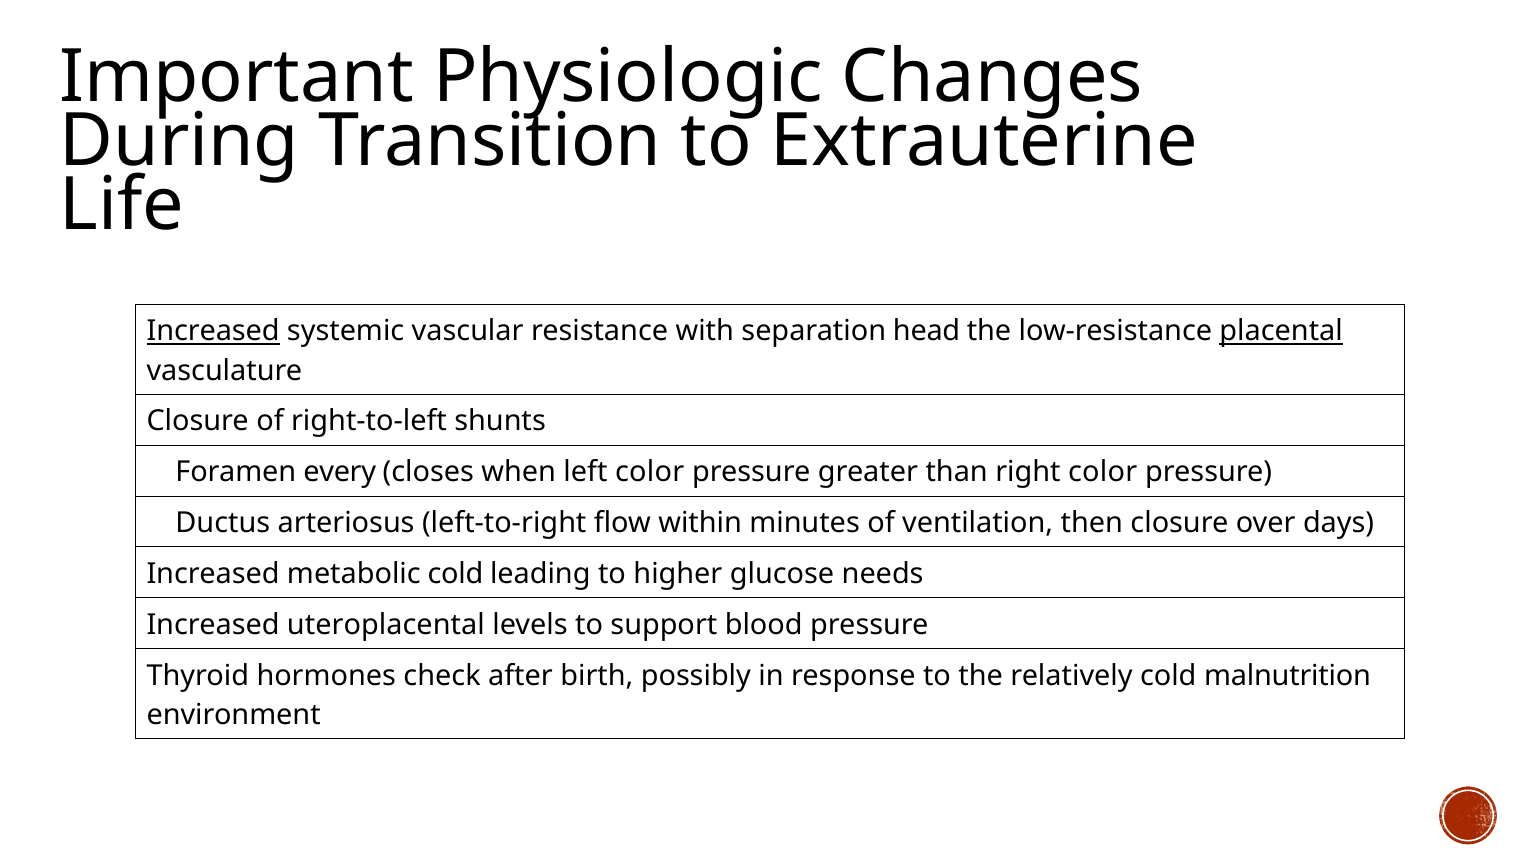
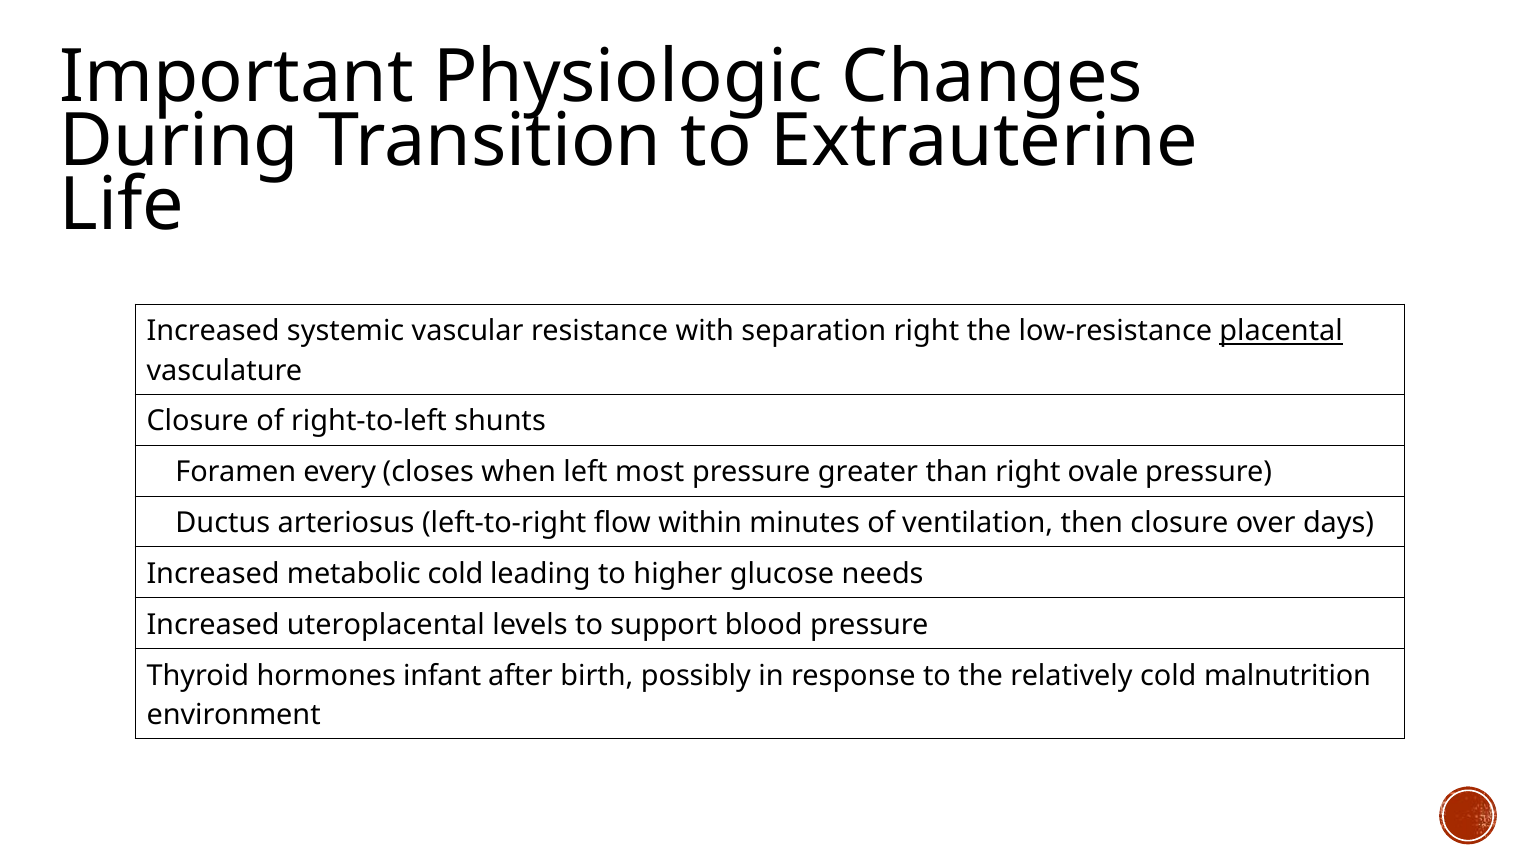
Increased underline: present -> none (213, 331)
separation head: head -> right (926, 331)
left color: color -> most (650, 472)
right color: color -> ovale (1103, 472)
check: check -> infant (442, 675)
